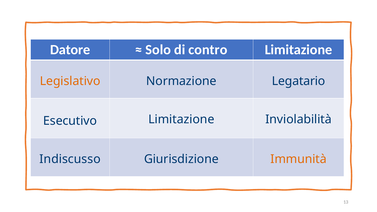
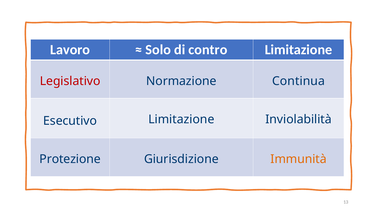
Datore: Datore -> Lavoro (70, 50)
Legislativo colour: orange -> red (70, 81)
Legatario: Legatario -> Continua (299, 81)
Indiscusso: Indiscusso -> Protezione (70, 159)
